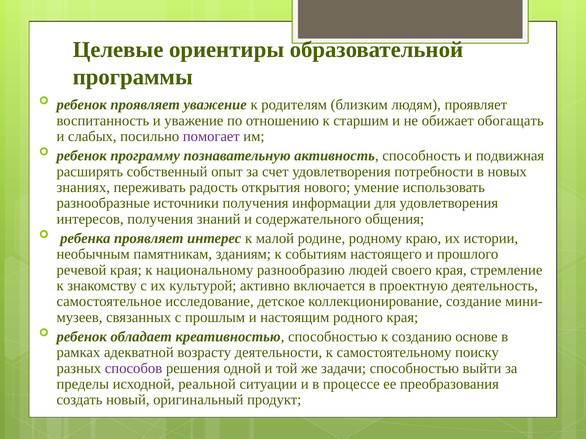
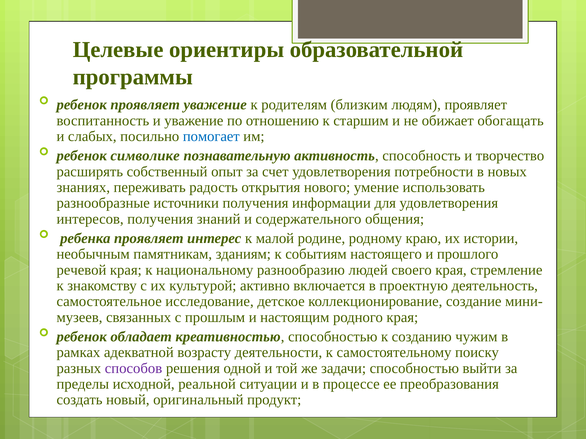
помогает colour: purple -> blue (211, 137)
программу: программу -> символике (145, 156)
подвижная: подвижная -> творчество (510, 156)
основе: основе -> чужим (476, 337)
